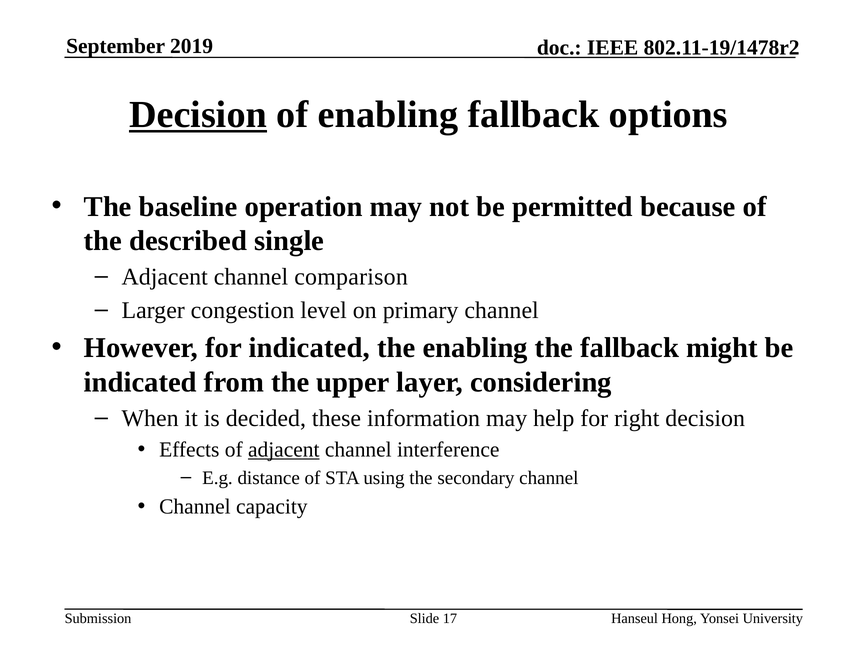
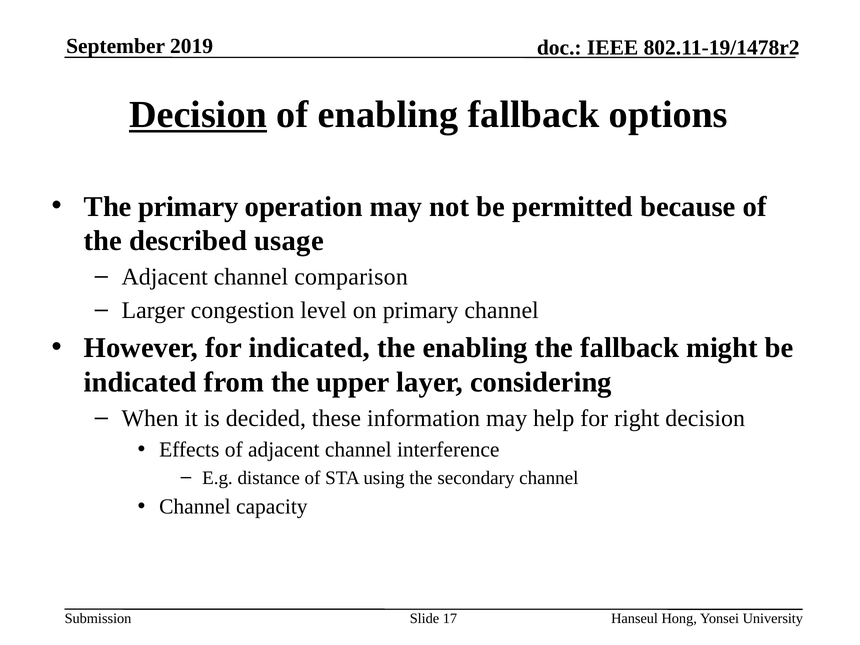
The baseline: baseline -> primary (188, 207)
single: single -> usage (289, 241)
adjacent underline: present -> none (284, 450)
